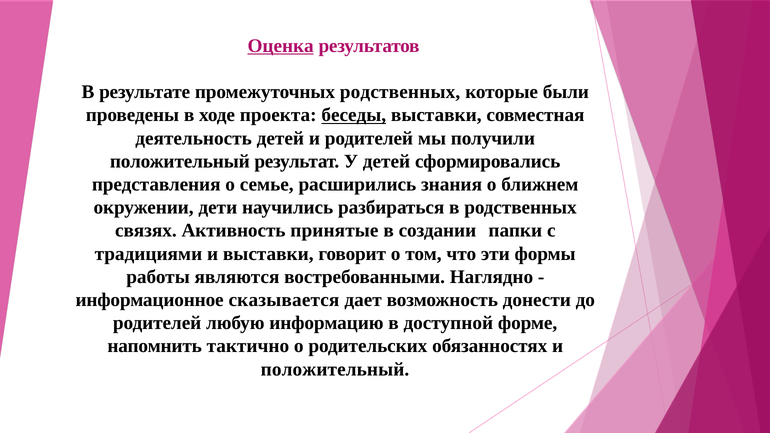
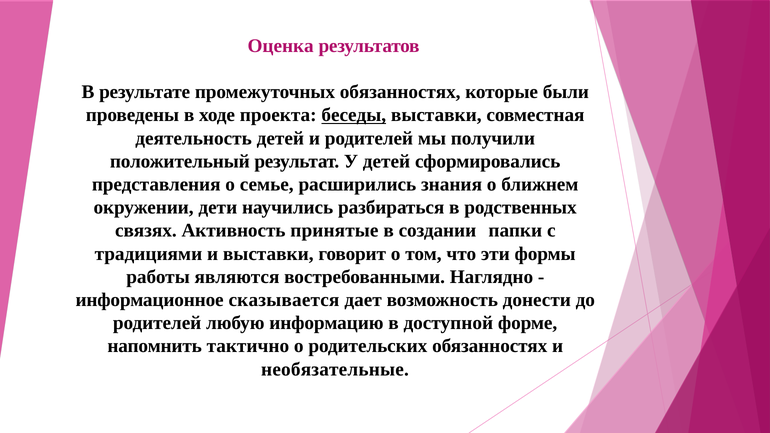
Оценка underline: present -> none (281, 46)
промежуточных родственных: родственных -> обязанностях (400, 92)
положительный: положительный -> необязательные (335, 369)
